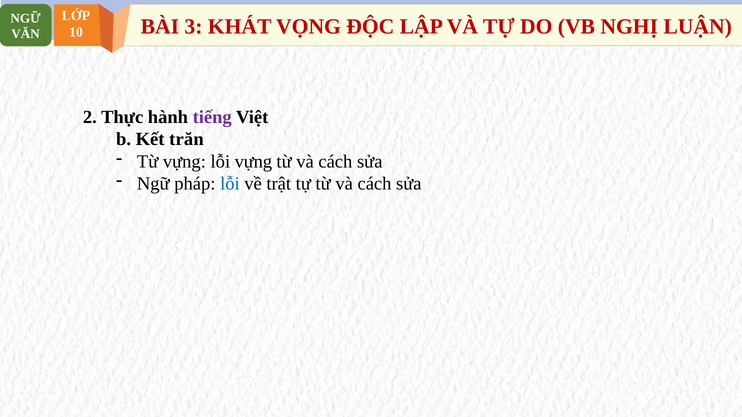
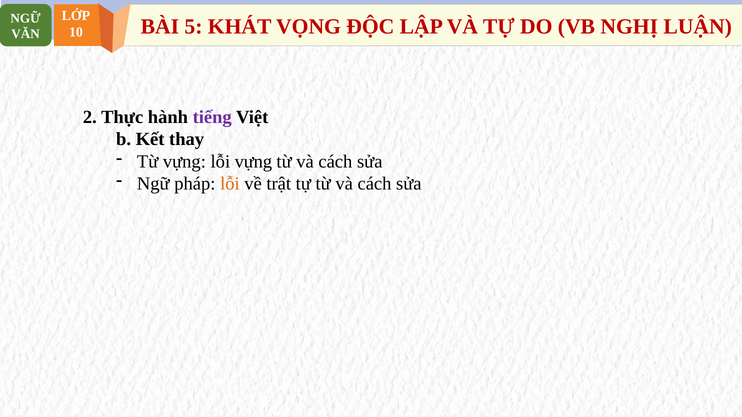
3: 3 -> 5 (193, 27)
trăn: trăn -> thay (187, 139)
lỗi colour: blue -> orange (230, 184)
